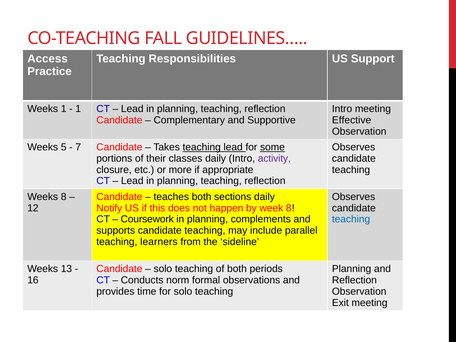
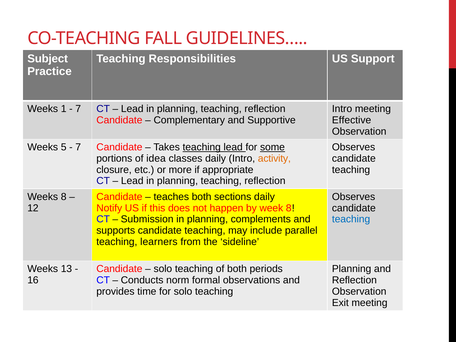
Access: Access -> Subject (48, 59)
1: 1 -> 7 (78, 109)
their: their -> idea (156, 158)
activity colour: purple -> orange (274, 158)
Coursework: Coursework -> Submission (147, 219)
